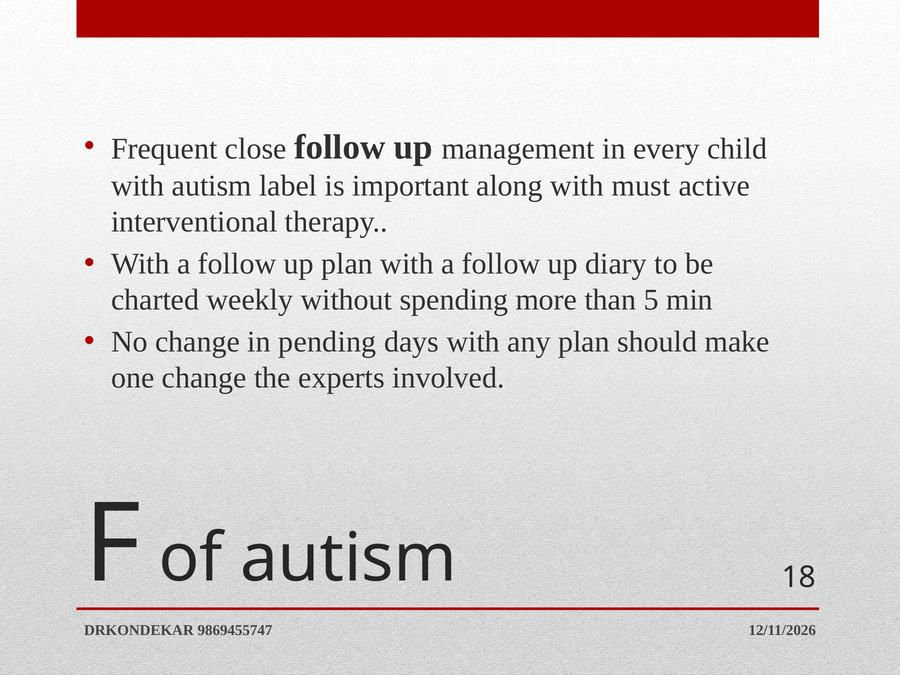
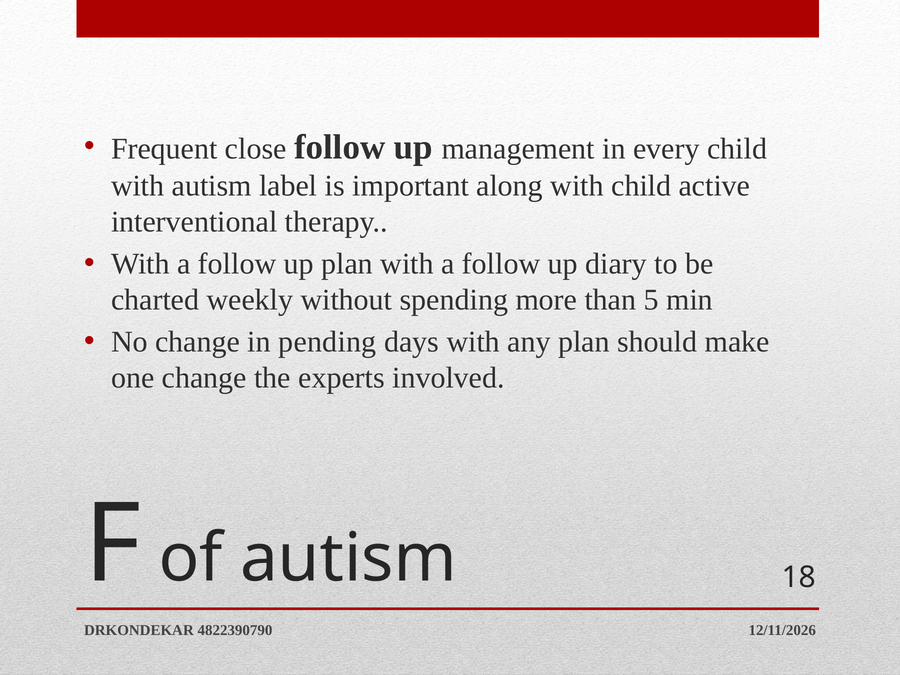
with must: must -> child (641, 186)
9869455747: 9869455747 -> 4822390790 (235, 630)
